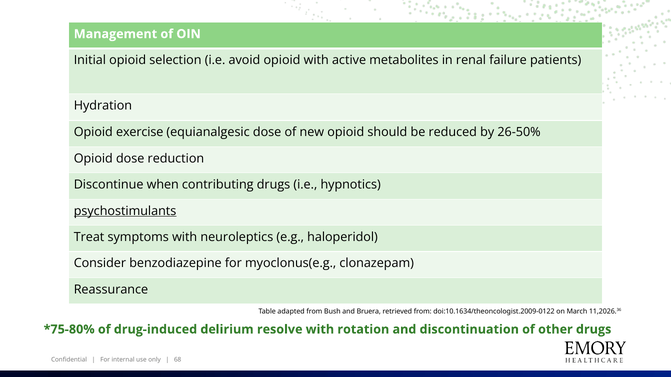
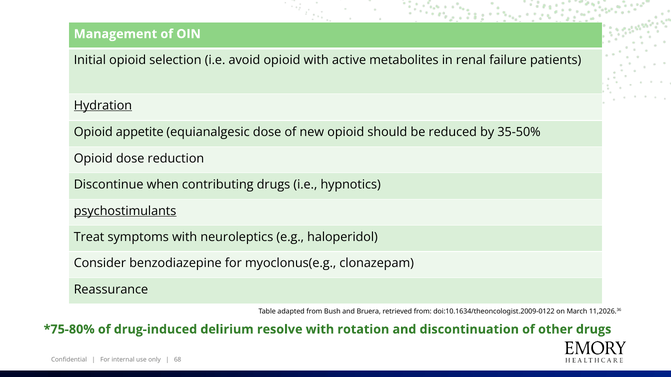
Hydration underline: none -> present (103, 106)
exercise: exercise -> appetite (140, 132)
26-50%: 26-50% -> 35-50% (519, 132)
